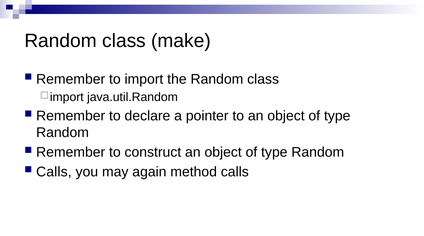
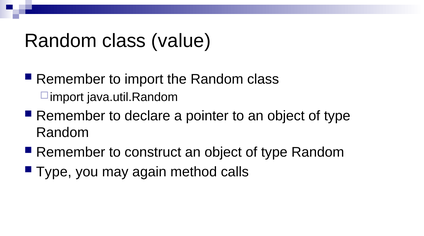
make: make -> value (181, 41)
Calls: Calls -> Type (54, 171)
